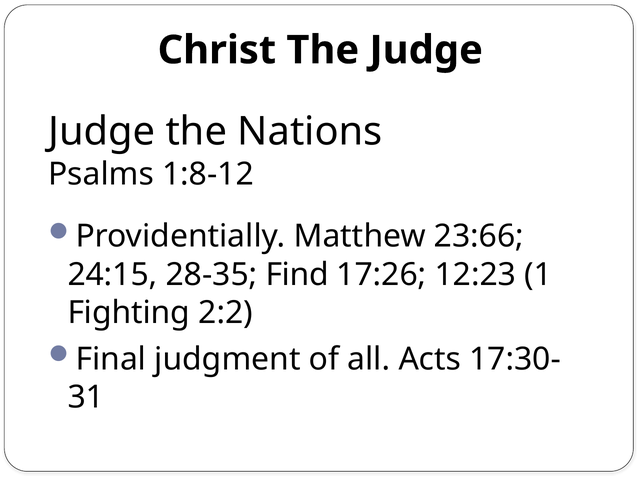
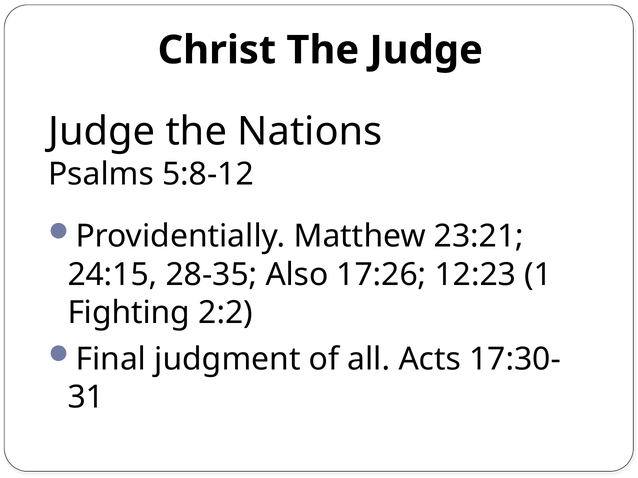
1:8-12: 1:8-12 -> 5:8-12 (208, 174)
23:66: 23:66 -> 23:21 (479, 237)
Find: Find -> Also (297, 275)
